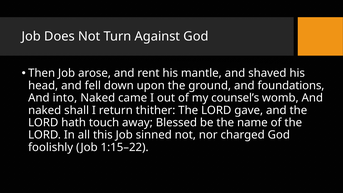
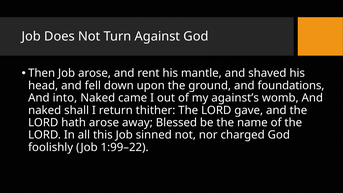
counsel’s: counsel’s -> against’s (235, 98)
hath touch: touch -> arose (104, 123)
1:15–22: 1:15–22 -> 1:99–22 (125, 147)
